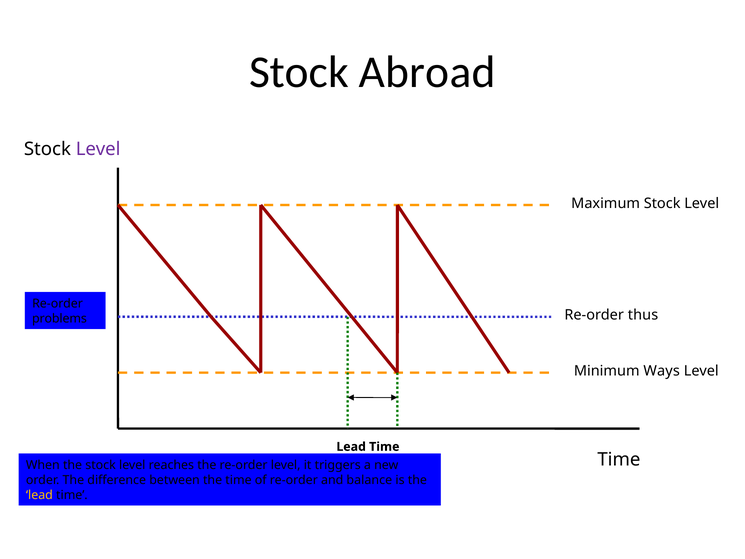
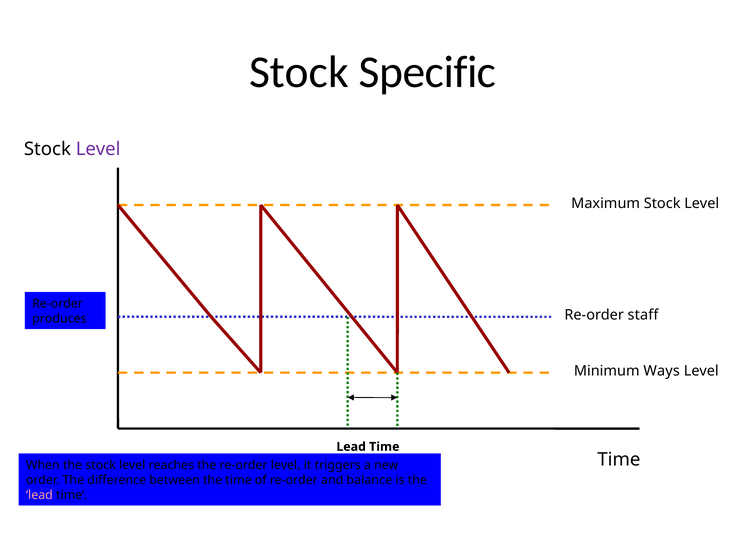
Abroad: Abroad -> Specific (427, 72)
thus: thus -> staff (643, 315)
problems: problems -> produces (59, 319)
lead colour: yellow -> pink (39, 495)
